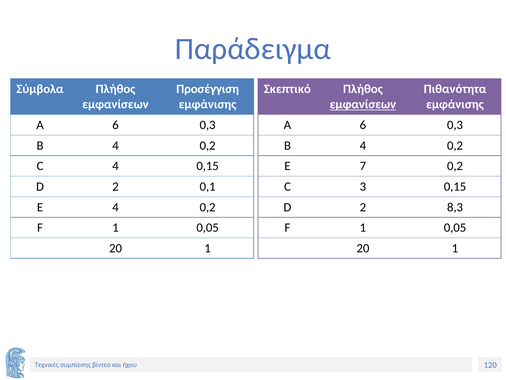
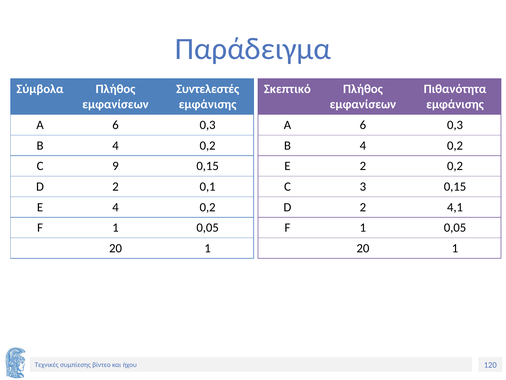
Προσέγγιση: Προσέγγιση -> Συντελεστές (208, 89)
εμφανίσεων underline: present -> none (363, 104)
C 4: 4 -> 9 (116, 166)
Ε 7: 7 -> 2 (363, 166)
8,3: 8,3 -> 4,1 (455, 207)
